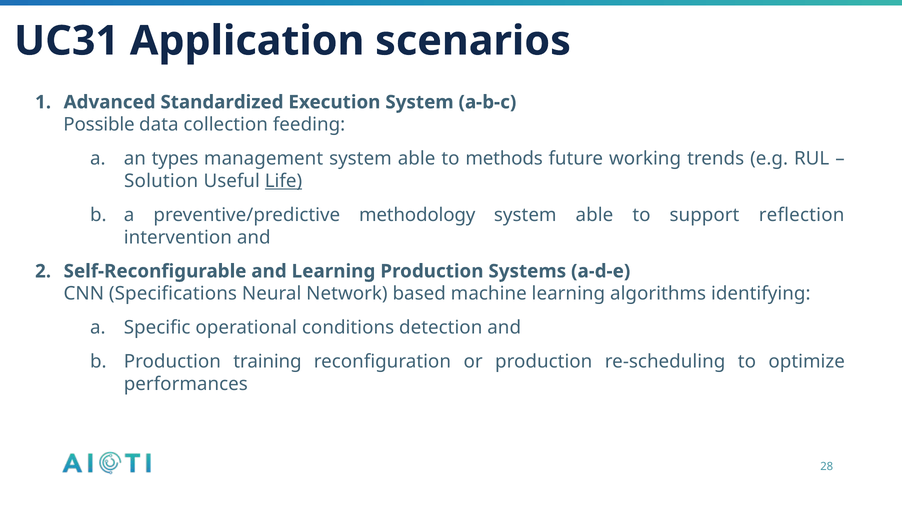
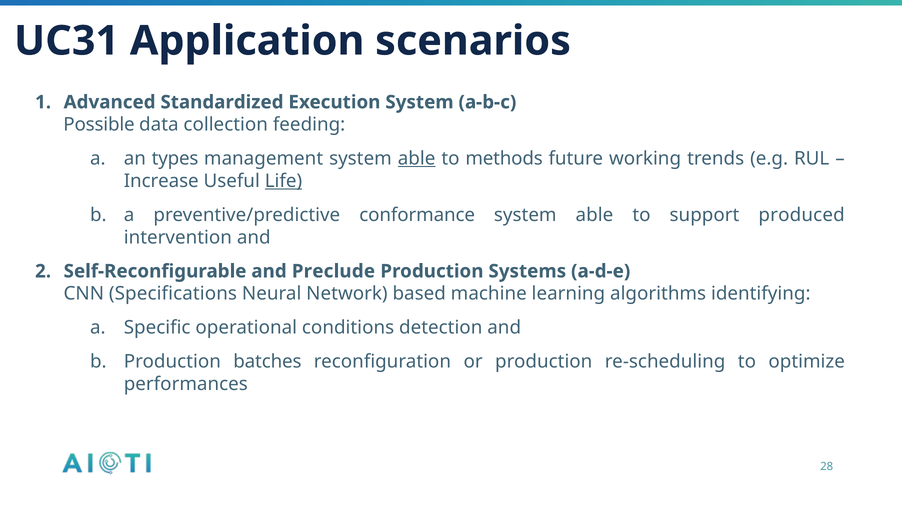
able underline: none -> present (417, 159)
Solution: Solution -> Increase (161, 181)
methodology: methodology -> conformance (417, 215)
reflection: reflection -> produced (802, 215)
and Learning: Learning -> Preclude (333, 271)
training: training -> batches (267, 362)
